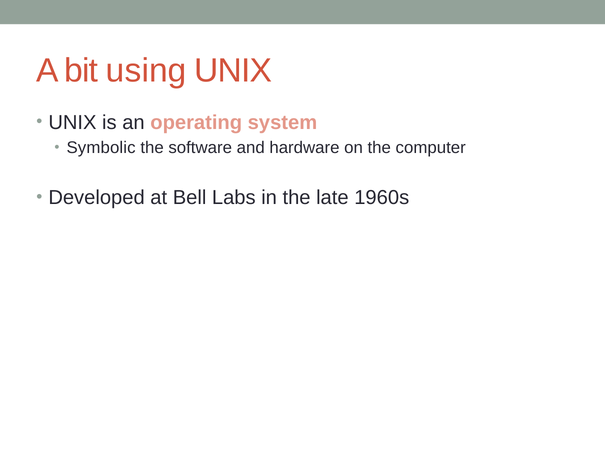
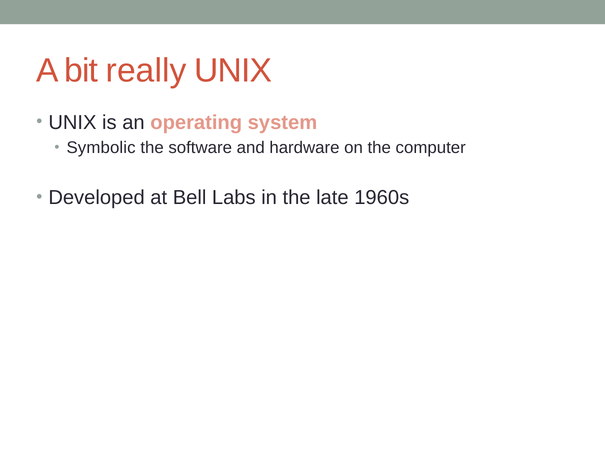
using: using -> really (146, 70)
